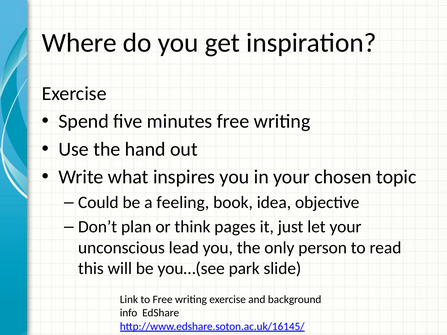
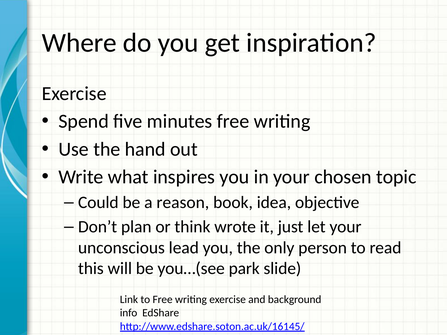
feeling: feeling -> reason (183, 203)
pages: pages -> wrote (235, 227)
